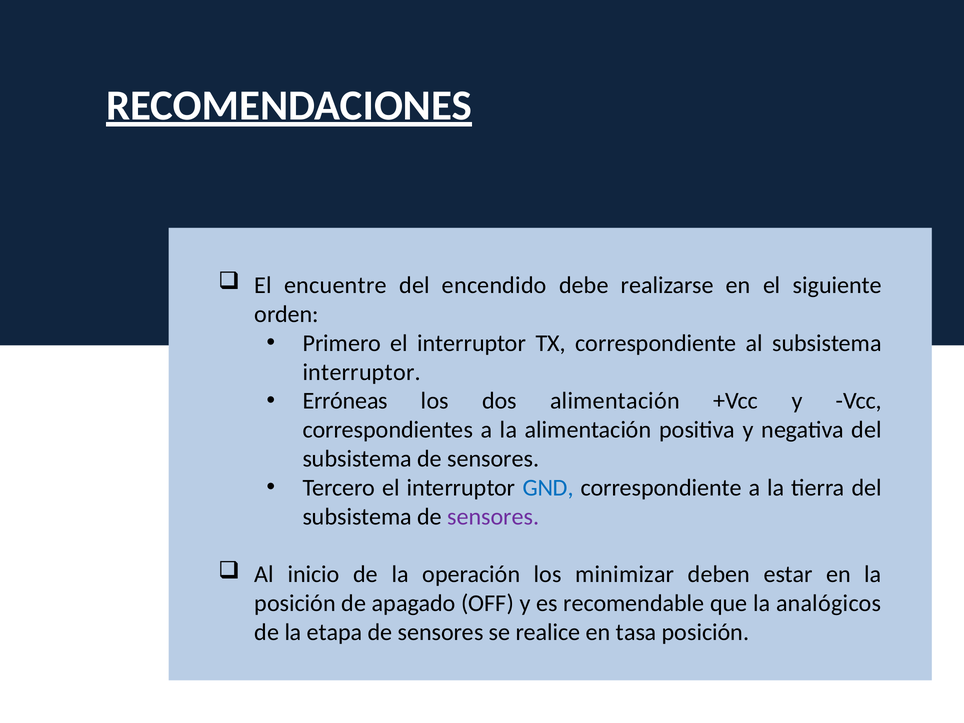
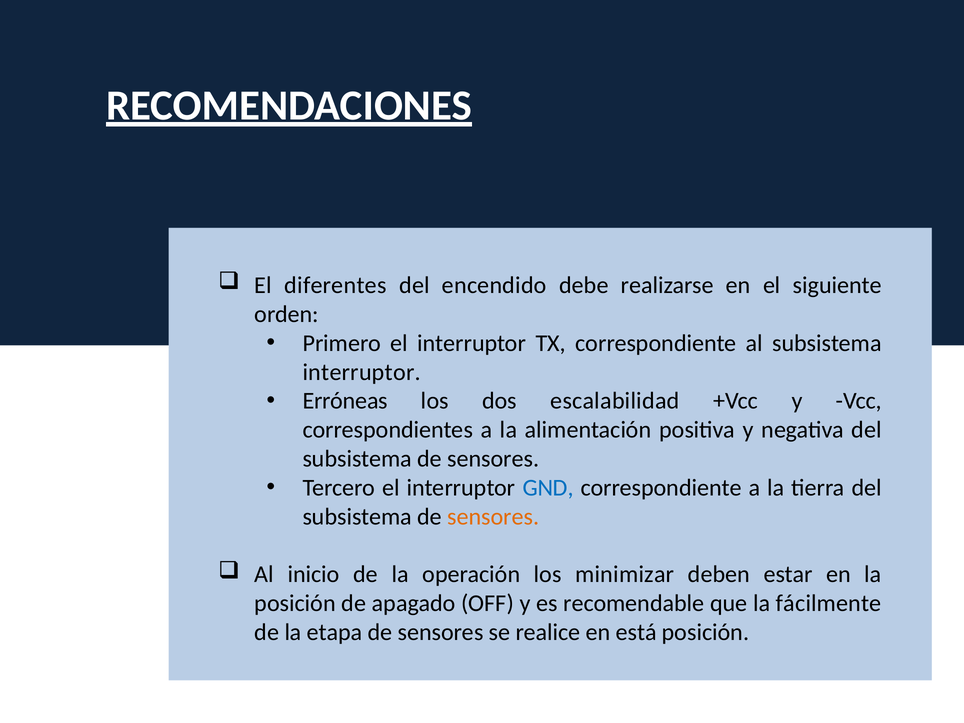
encuentre: encuentre -> diferentes (335, 285)
dos alimentación: alimentación -> escalabilidad (615, 401)
sensores colour: purple -> orange (493, 517)
analógicos: analógicos -> fácilmente (829, 603)
tasa: tasa -> está (636, 632)
